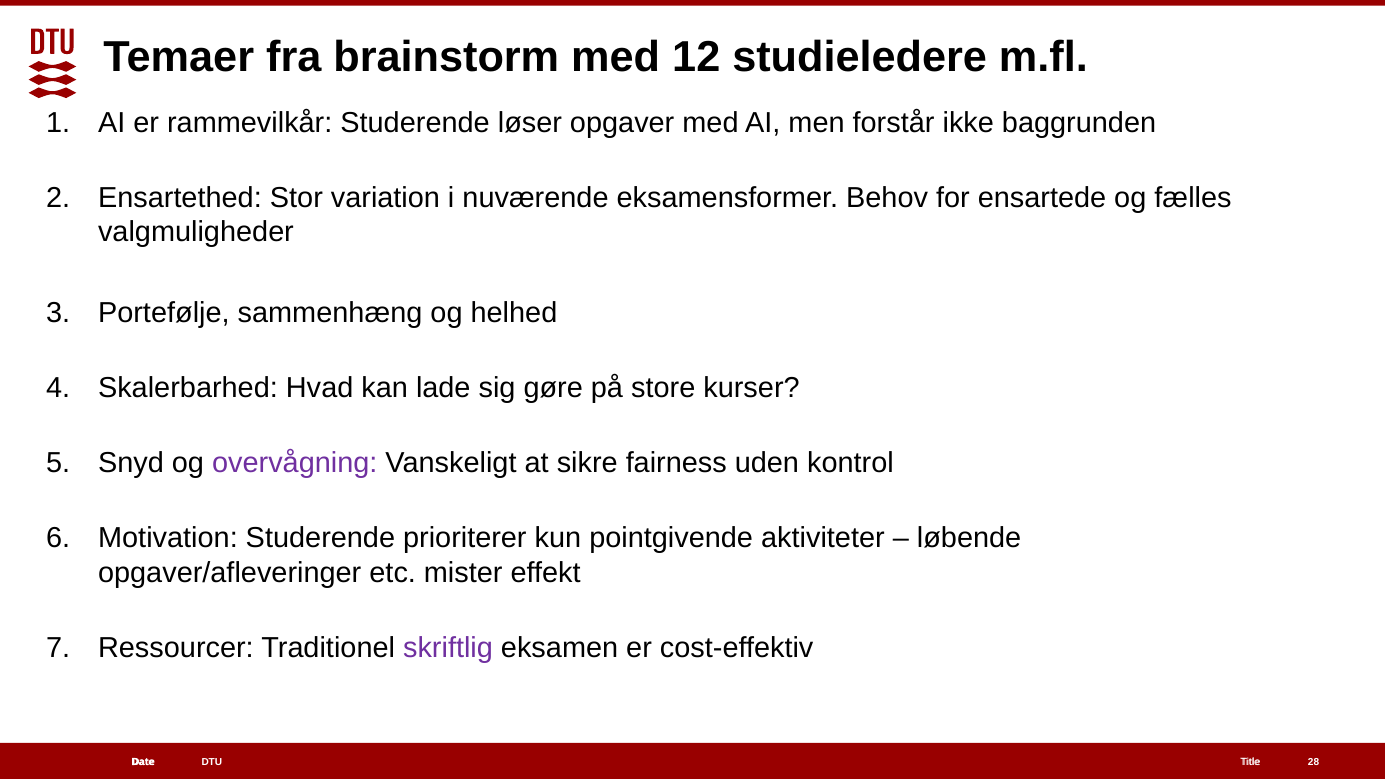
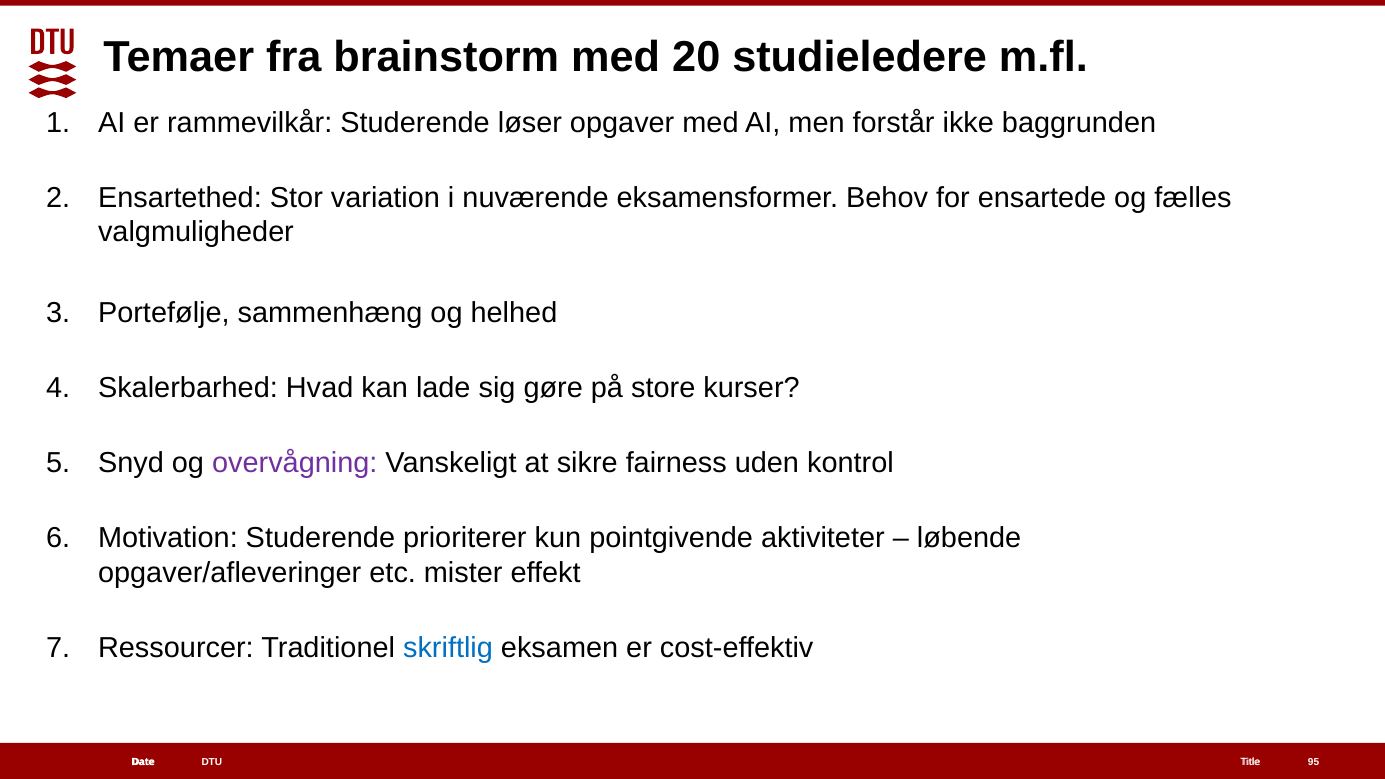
12: 12 -> 20 (696, 57)
skriftlig colour: purple -> blue (448, 648)
28: 28 -> 95 (1314, 762)
